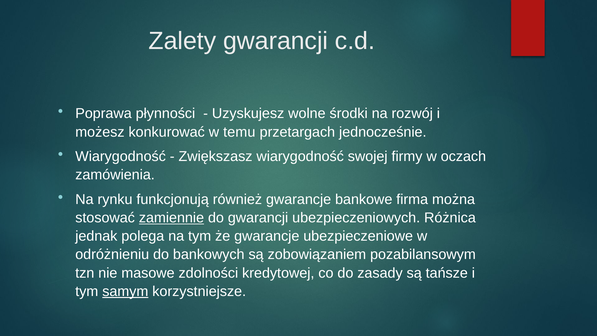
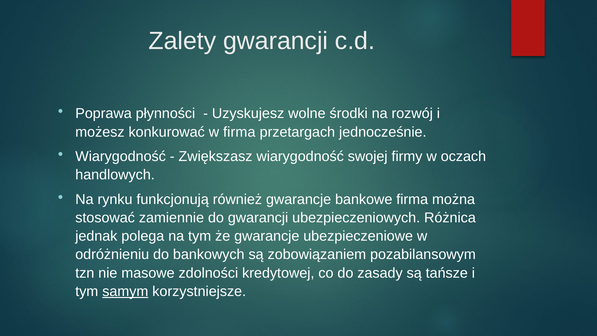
w temu: temu -> firma (239, 132)
zamówienia: zamówienia -> handlowych (115, 175)
zamiennie underline: present -> none (171, 218)
